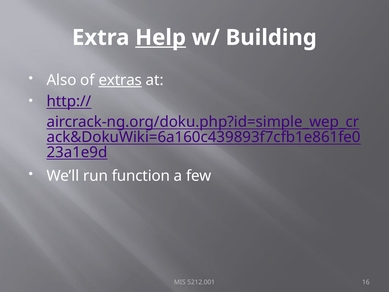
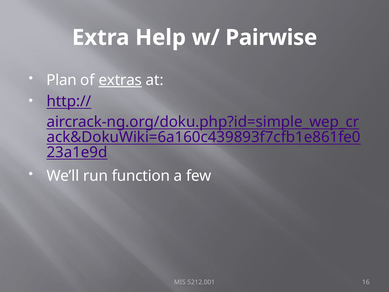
Help underline: present -> none (161, 38)
Building: Building -> Pairwise (271, 38)
Also: Also -> Plan (62, 80)
